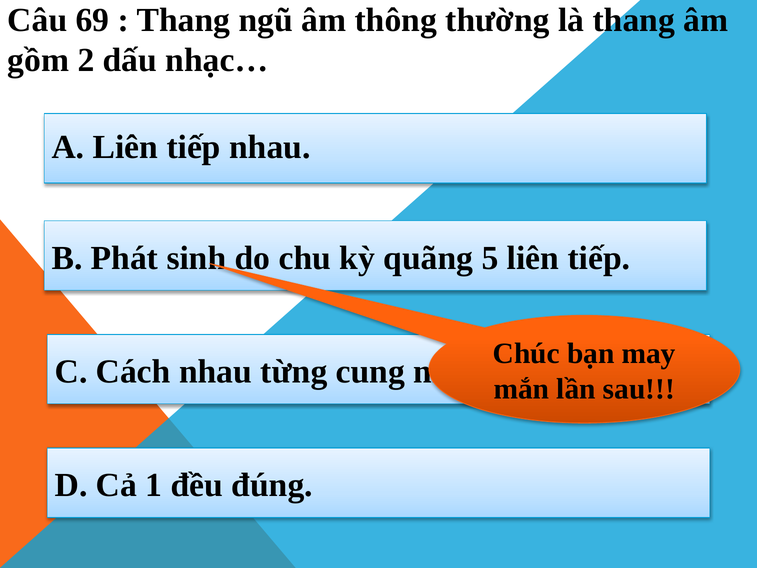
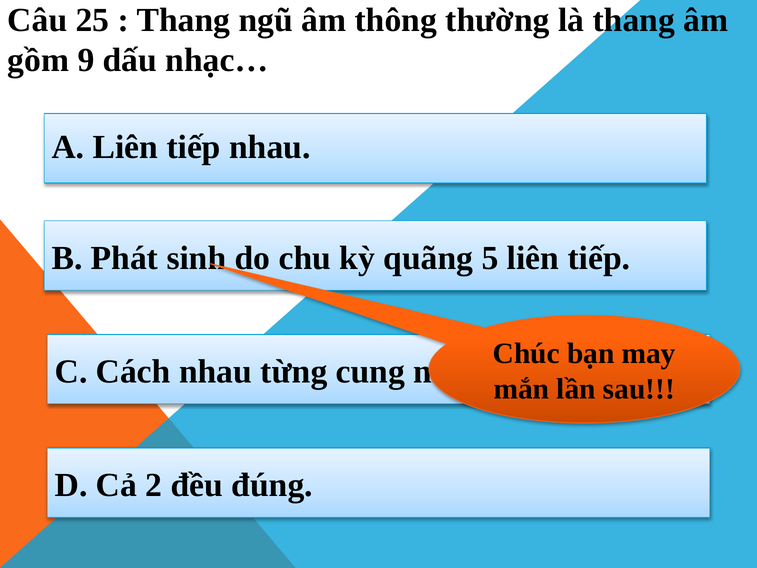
69: 69 -> 25 (92, 20)
2: 2 -> 9 (86, 60)
1: 1 -> 2 (154, 485)
